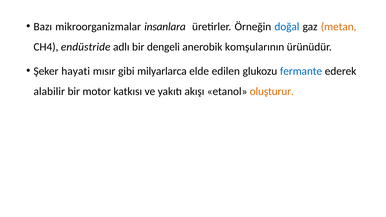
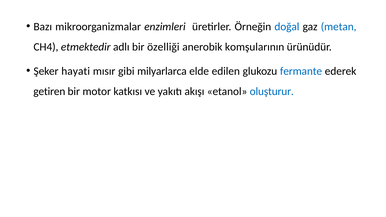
insanlara: insanlara -> enzimleri (165, 27)
metan colour: orange -> blue (339, 27)
endüstride: endüstride -> etmektedir (86, 47)
dengeli: dengeli -> özelliği (163, 47)
alabilir: alabilir -> getiren (49, 91)
oluşturur colour: orange -> blue (272, 91)
